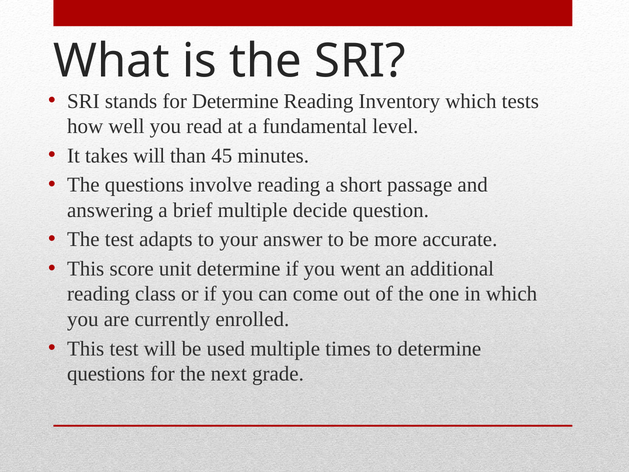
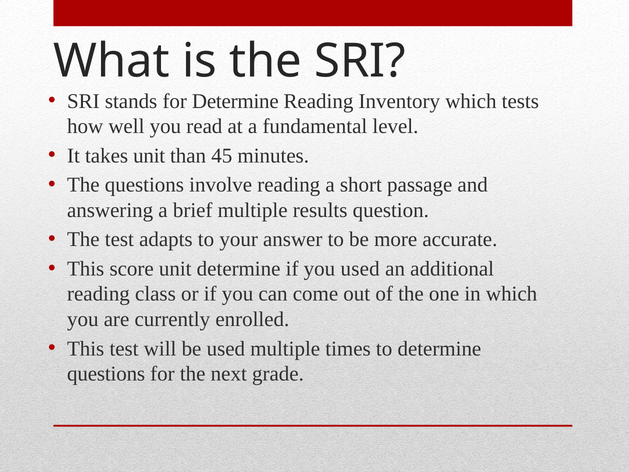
takes will: will -> unit (149, 156)
decide: decide -> results (320, 210)
you went: went -> used (360, 269)
